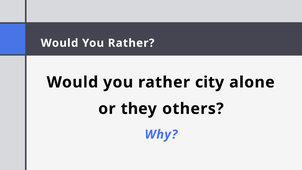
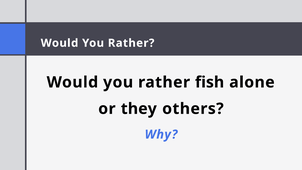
city: city -> fish (210, 82)
